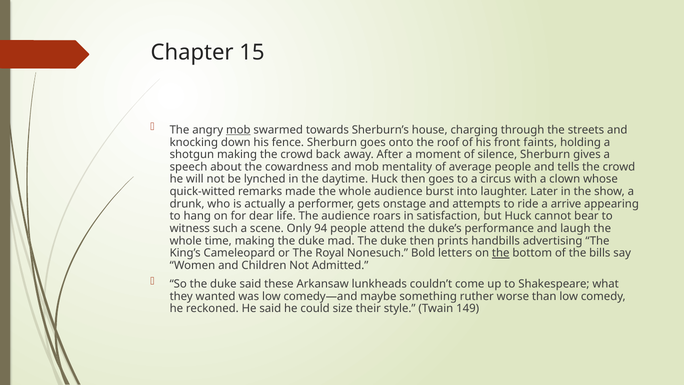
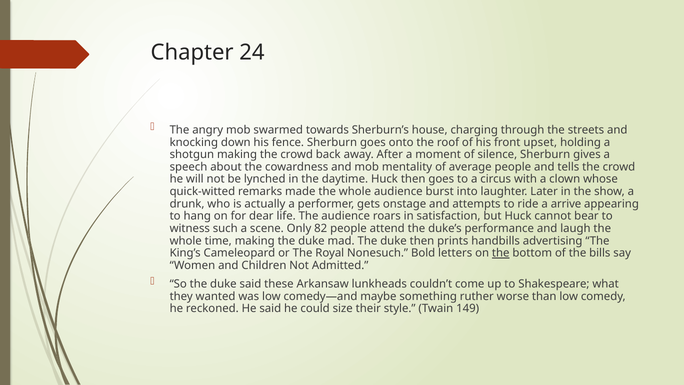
15: 15 -> 24 (252, 52)
mob underline: present -> none (238, 130)
faints: faints -> upset (540, 142)
94: 94 -> 82 (321, 228)
